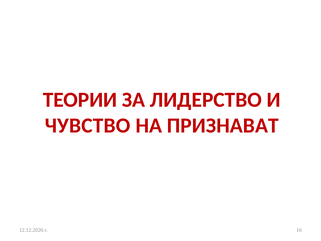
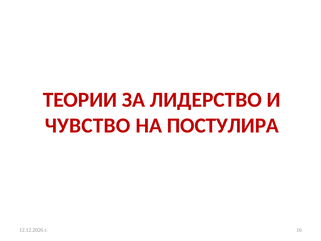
ПРИЗНАВАТ: ПРИЗНАВАТ -> ПОСТУЛИРА (223, 125)
